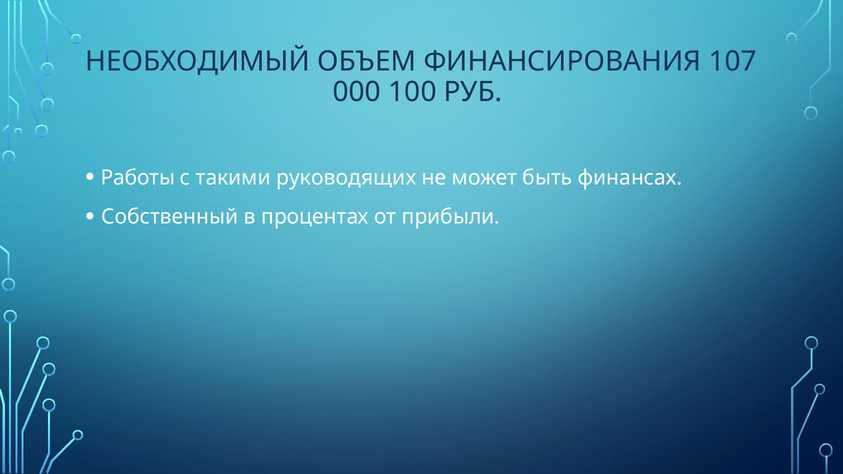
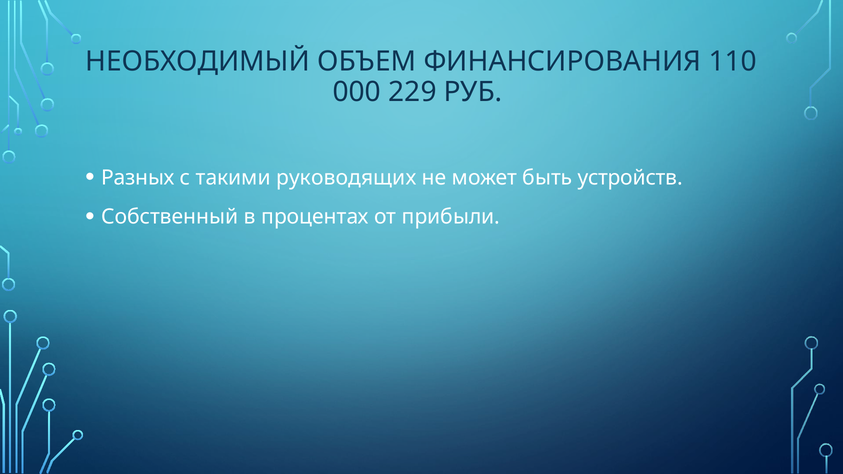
107: 107 -> 110 (733, 62)
100: 100 -> 229 (412, 92)
Работы: Работы -> Разных (138, 178)
финансах: финансах -> устройств (630, 178)
